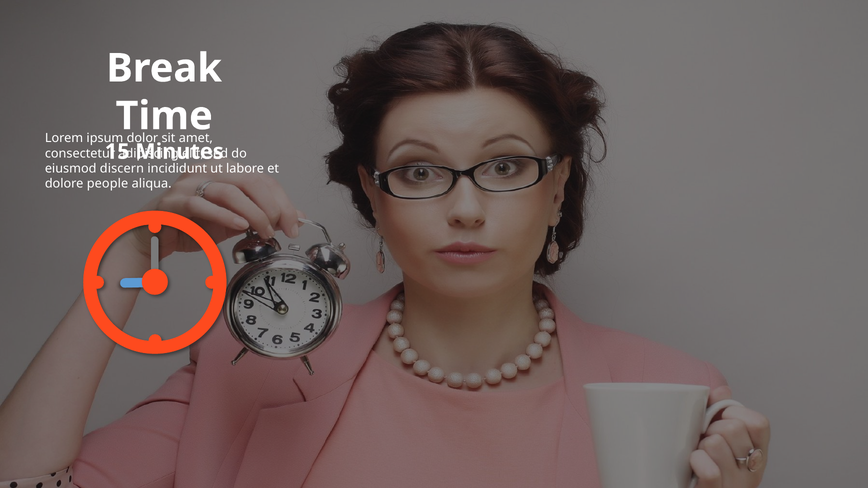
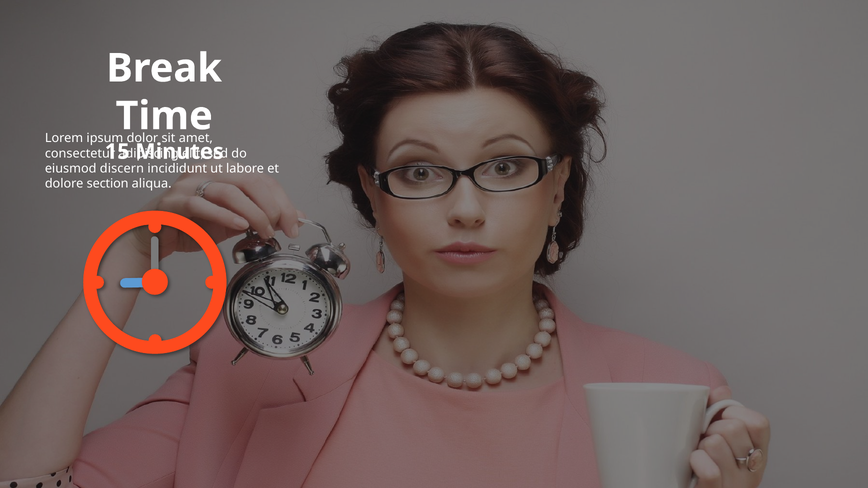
people: people -> section (108, 184)
